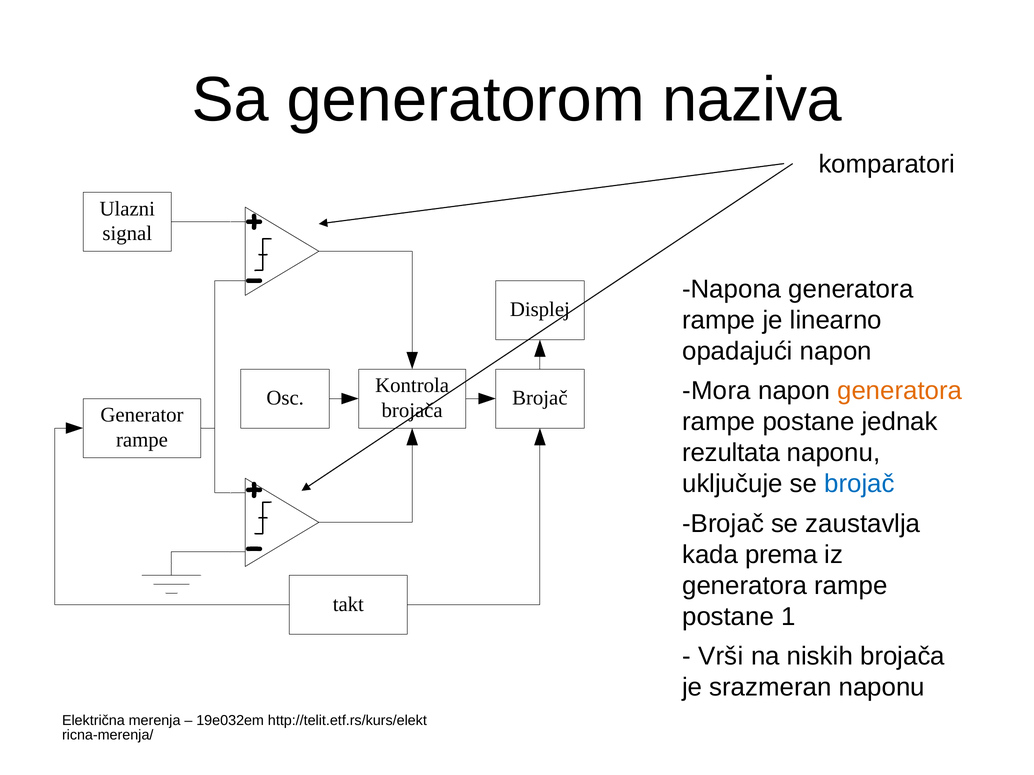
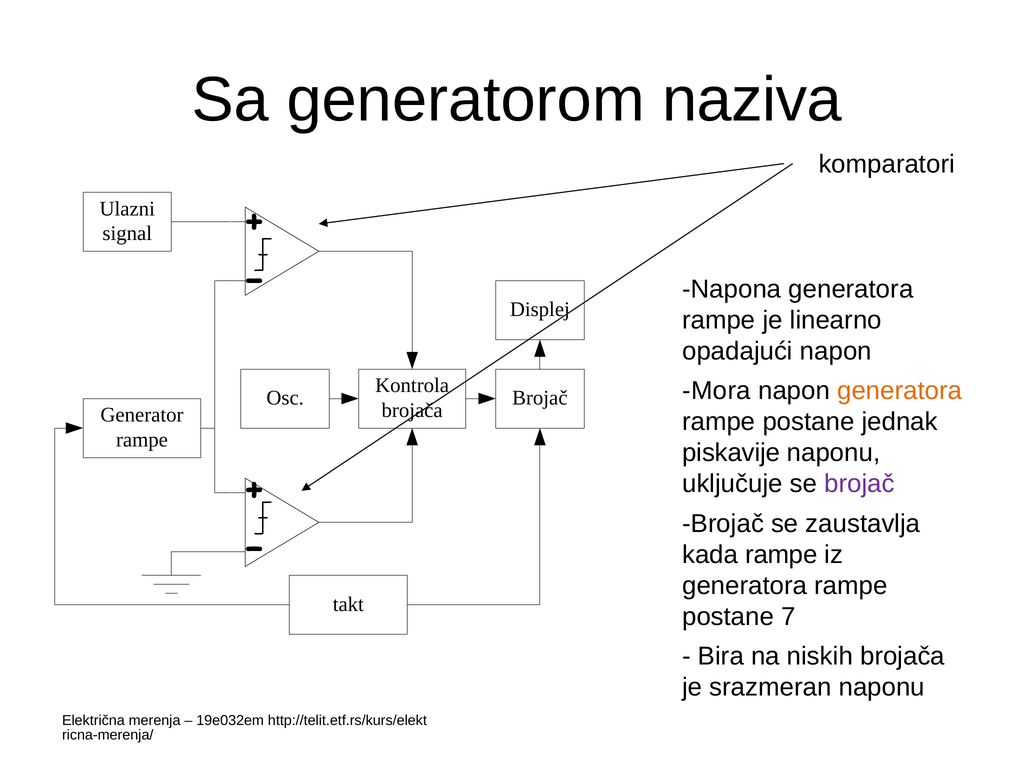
rezultata: rezultata -> piskavije (731, 453)
brojač colour: blue -> purple (859, 484)
kada prema: prema -> rampe (781, 555)
1: 1 -> 7 (788, 617)
Vrši: Vrši -> Bira (721, 657)
